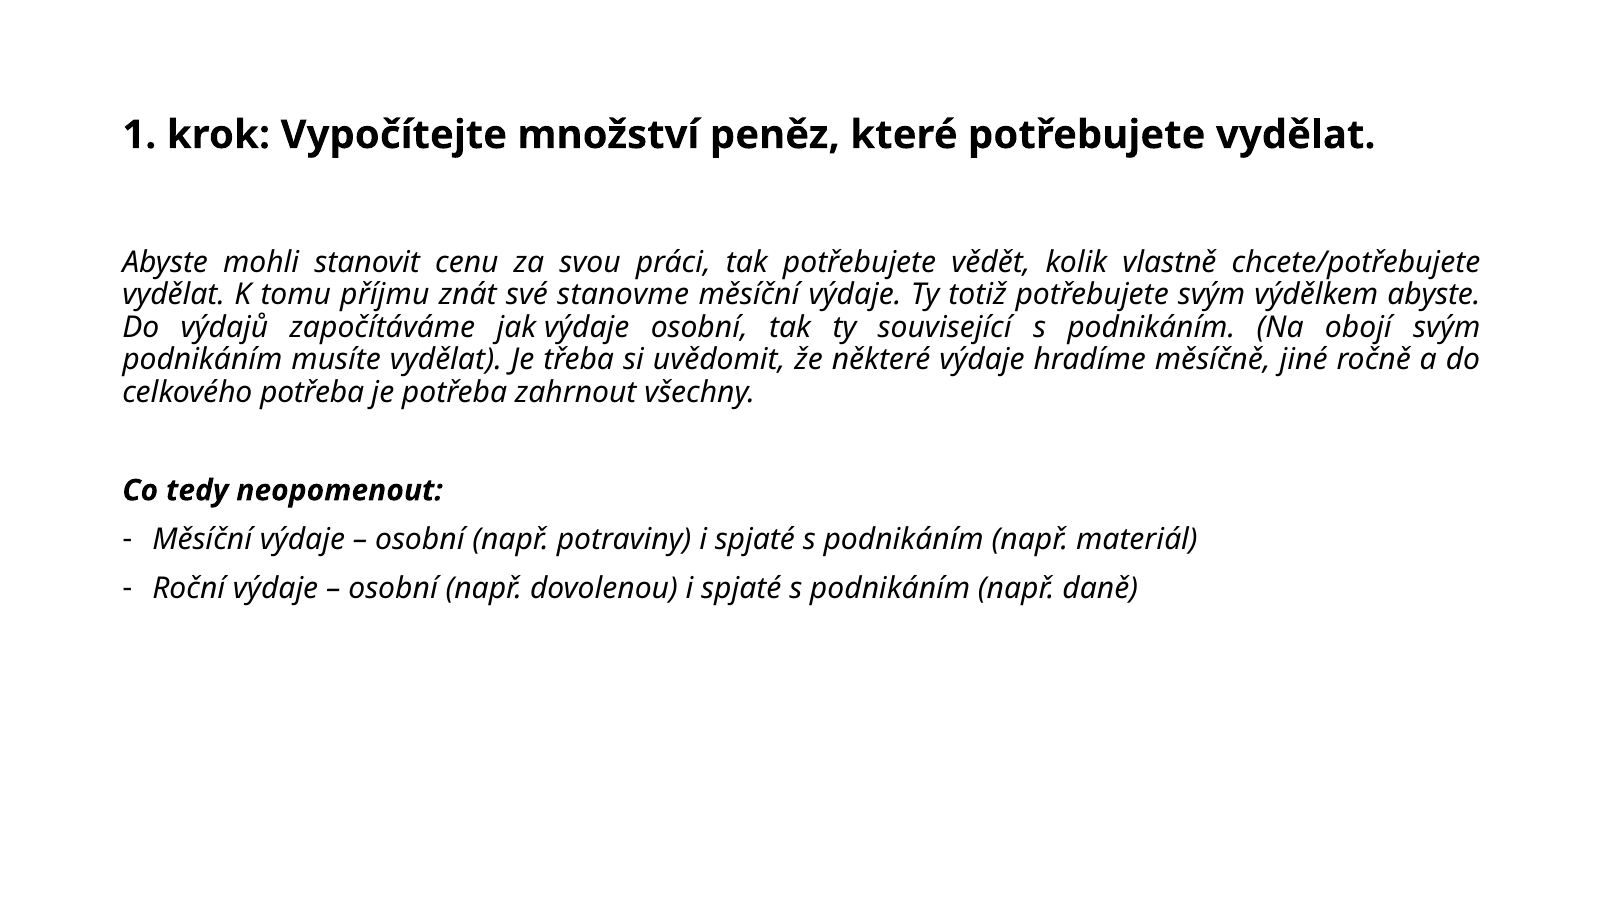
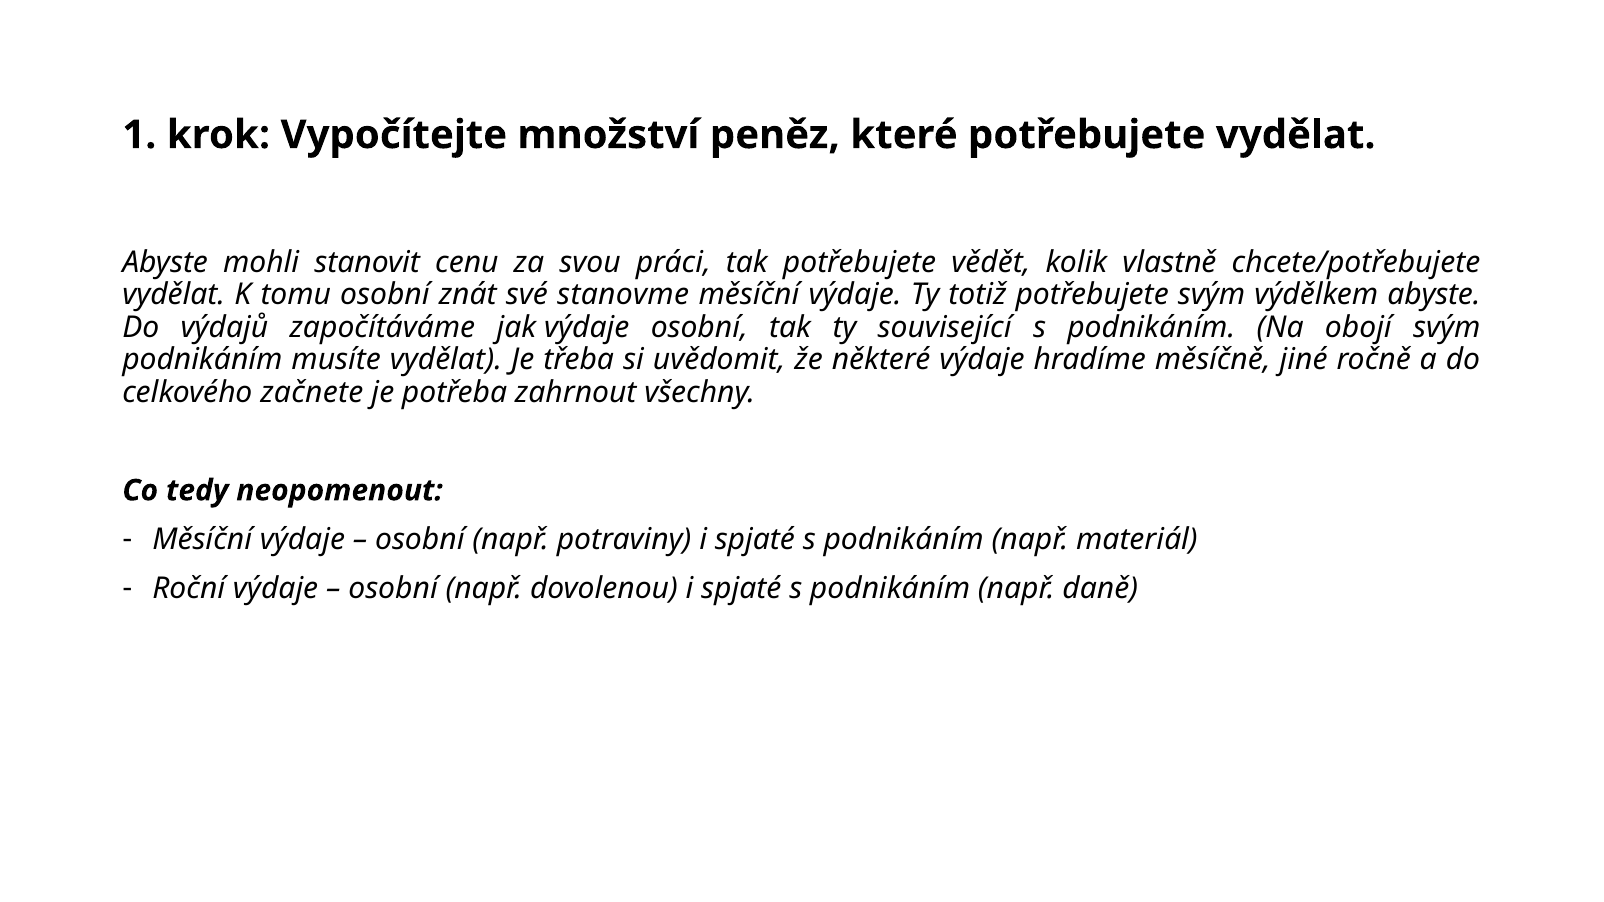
tomu příjmu: příjmu -> osobní (385, 295)
celkového potřeba: potřeba -> začnete (312, 392)
